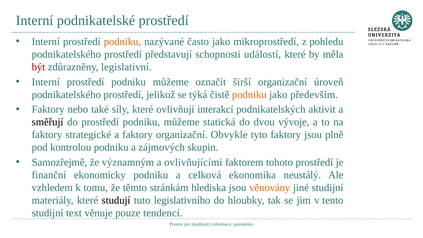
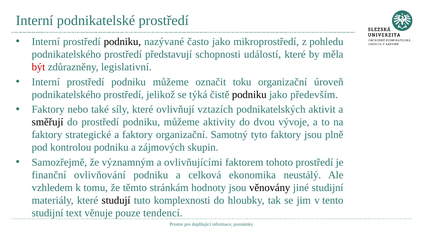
podniku colour: orange -> black (122, 42)
širší: širší -> toku (242, 82)
podniku colour: orange -> black (249, 95)
interakcí: interakcí -> vztazích (215, 109)
statická: statická -> aktivity (219, 122)
Obvykle: Obvykle -> Samotný (229, 135)
ekonomicky: ekonomicky -> ovlivňování (100, 175)
hlediska: hlediska -> hodnoty (209, 188)
věnovány colour: orange -> black (270, 188)
legislativního: legislativního -> komplexnosti (182, 200)
